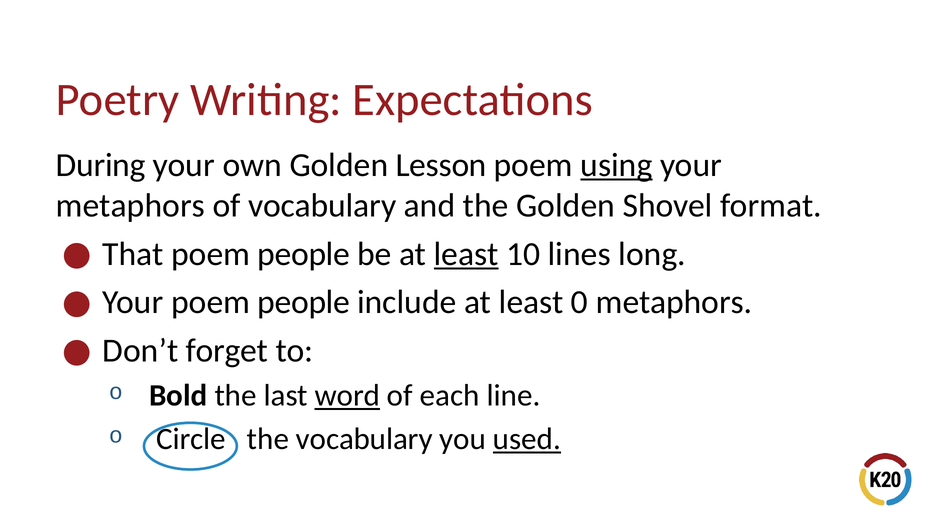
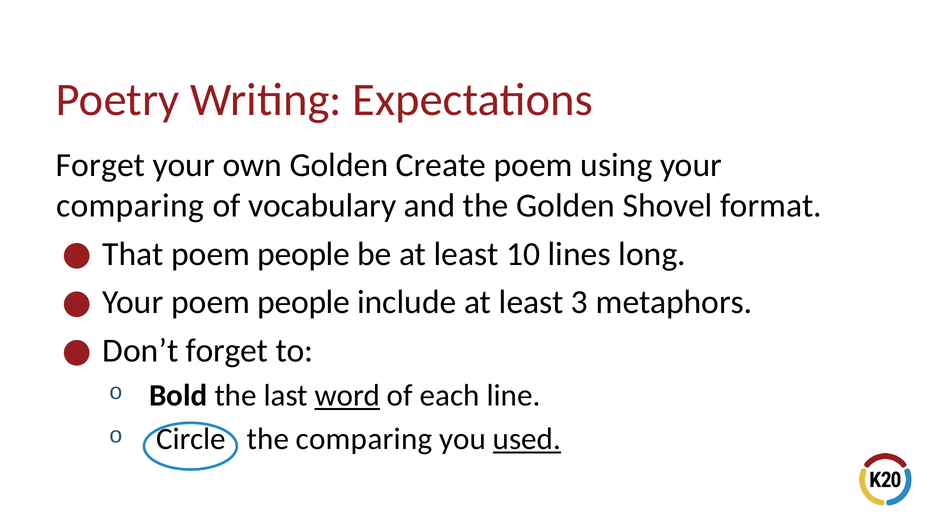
During: During -> Forget (101, 165)
Lesson: Lesson -> Create (441, 165)
using underline: present -> none (616, 165)
metaphors: metaphors -> comparing (130, 206)
least underline: present -> none (466, 254)
0: 0 -> 3 (580, 303)
the vocabulary: vocabulary -> comparing (364, 439)
